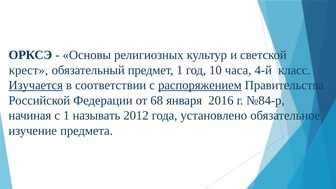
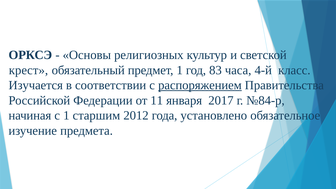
10: 10 -> 83 (215, 70)
Изучается underline: present -> none (36, 85)
68: 68 -> 11 (157, 100)
2016: 2016 -> 2017 (221, 100)
называть: называть -> старшим (96, 115)
